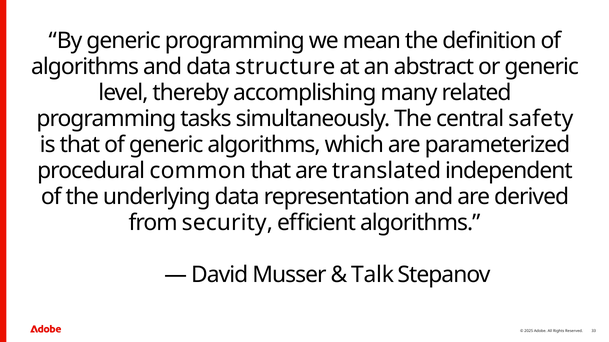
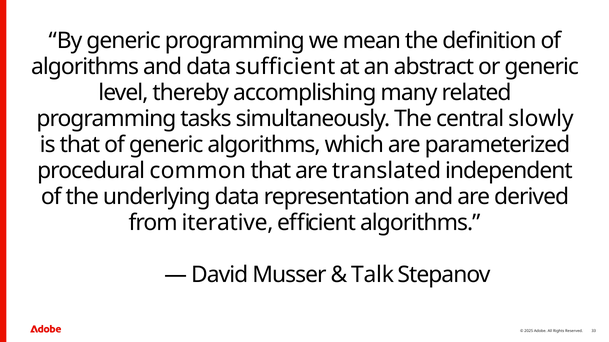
structure: structure -> sufficient (285, 67)
safety: safety -> slowly (541, 119)
security: security -> iterative (227, 223)
